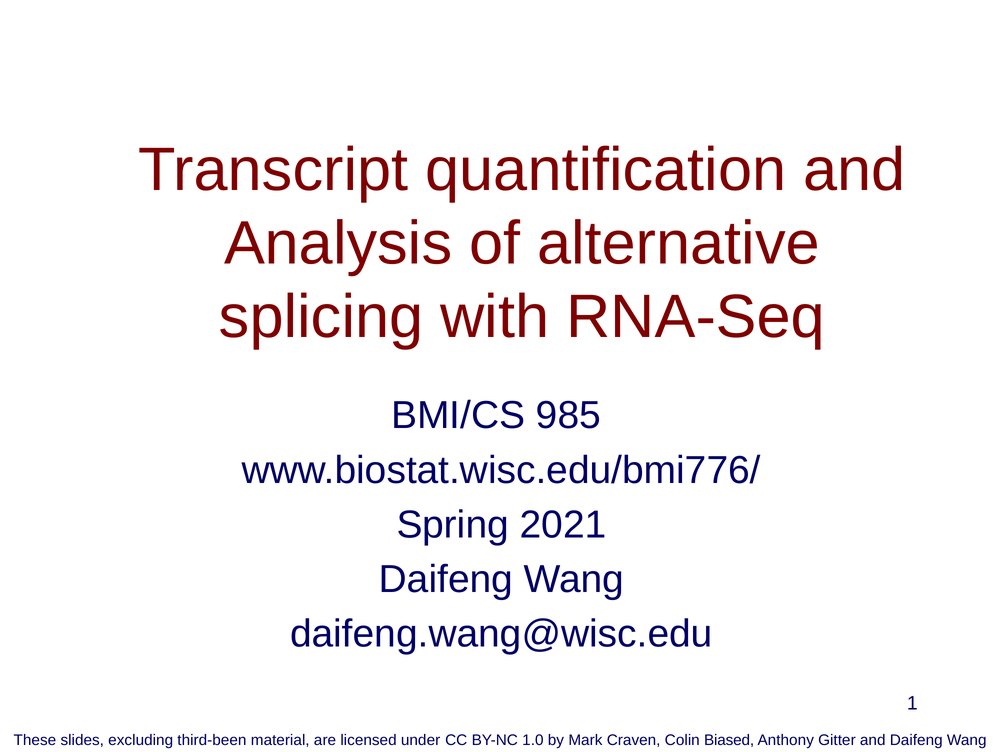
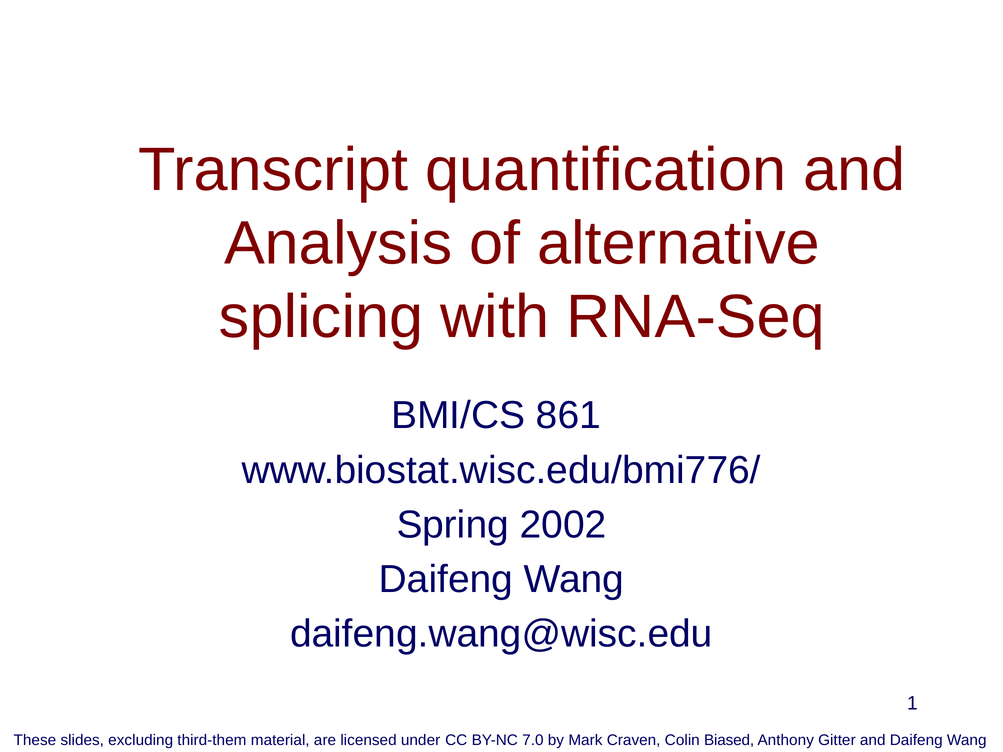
985: 985 -> 861 (568, 416)
2021: 2021 -> 2002 (563, 525)
third-been: third-been -> third-them (212, 740)
1.0: 1.0 -> 7.0 (533, 740)
